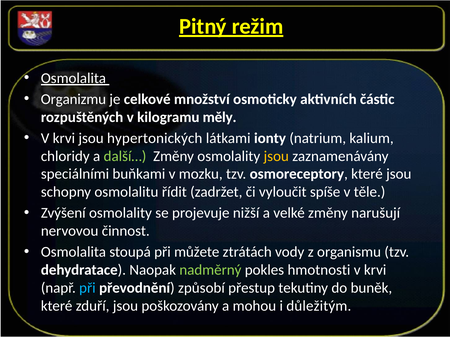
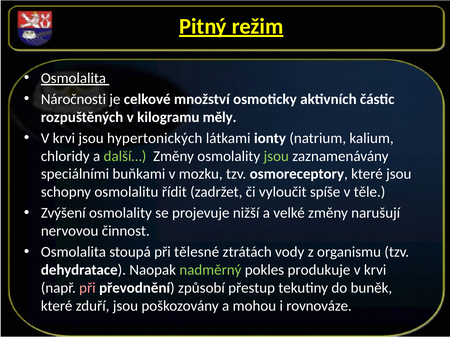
Organizmu: Organizmu -> Náročnosti (73, 99)
jsou colour: yellow -> light green (276, 156)
můžete: můžete -> tělesné (197, 252)
hmotnosti: hmotnosti -> produkuje (319, 270)
při colour: light blue -> pink (87, 288)
důležitým: důležitým -> rovnováze (319, 306)
